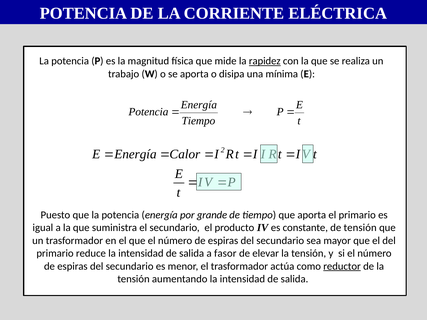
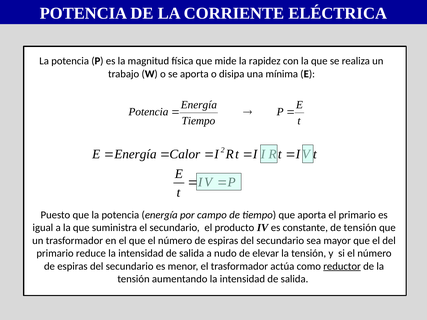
rapidez underline: present -> none (265, 61)
grande: grande -> campo (212, 215)
fasor: fasor -> nudo (225, 254)
